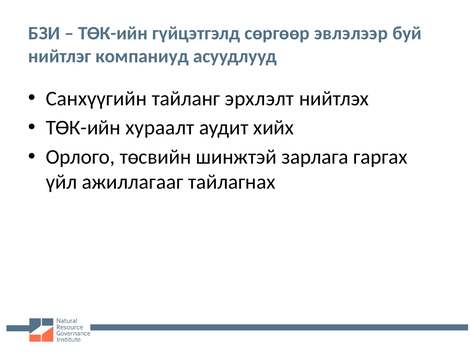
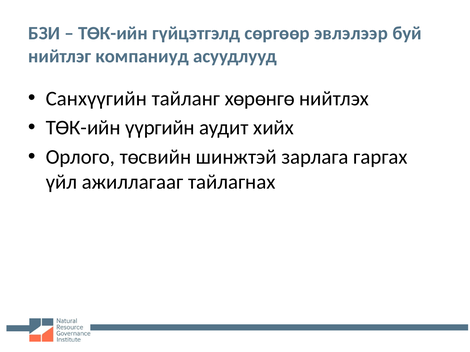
эрхлэлт: эрхлэлт -> хөрөнгө (260, 99)
хураалт: хураалт -> үүргийн (160, 128)
